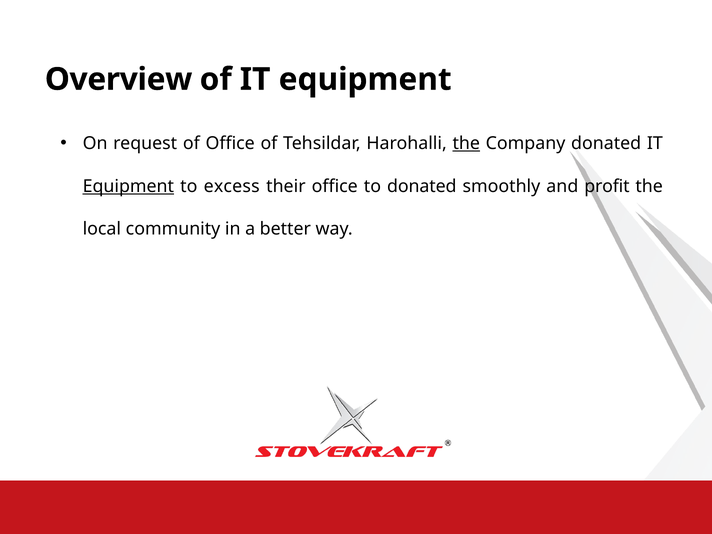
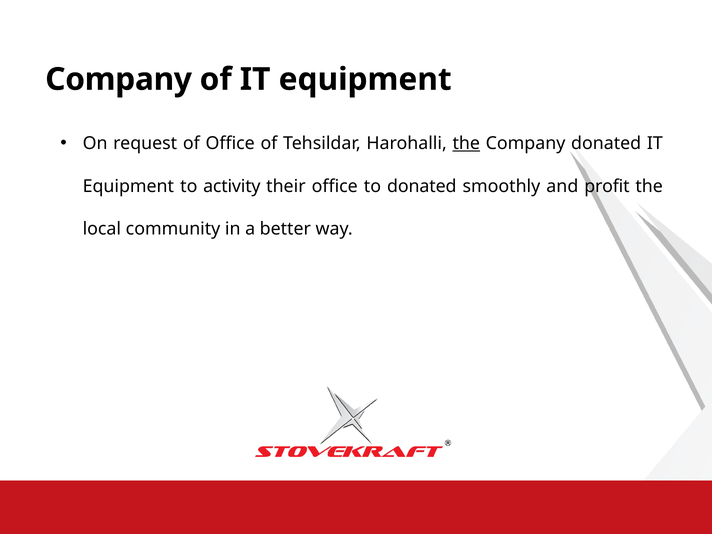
Overview: Overview -> Company (119, 79)
Equipment underline: present -> none (128, 186)
excess: excess -> activity (232, 186)
